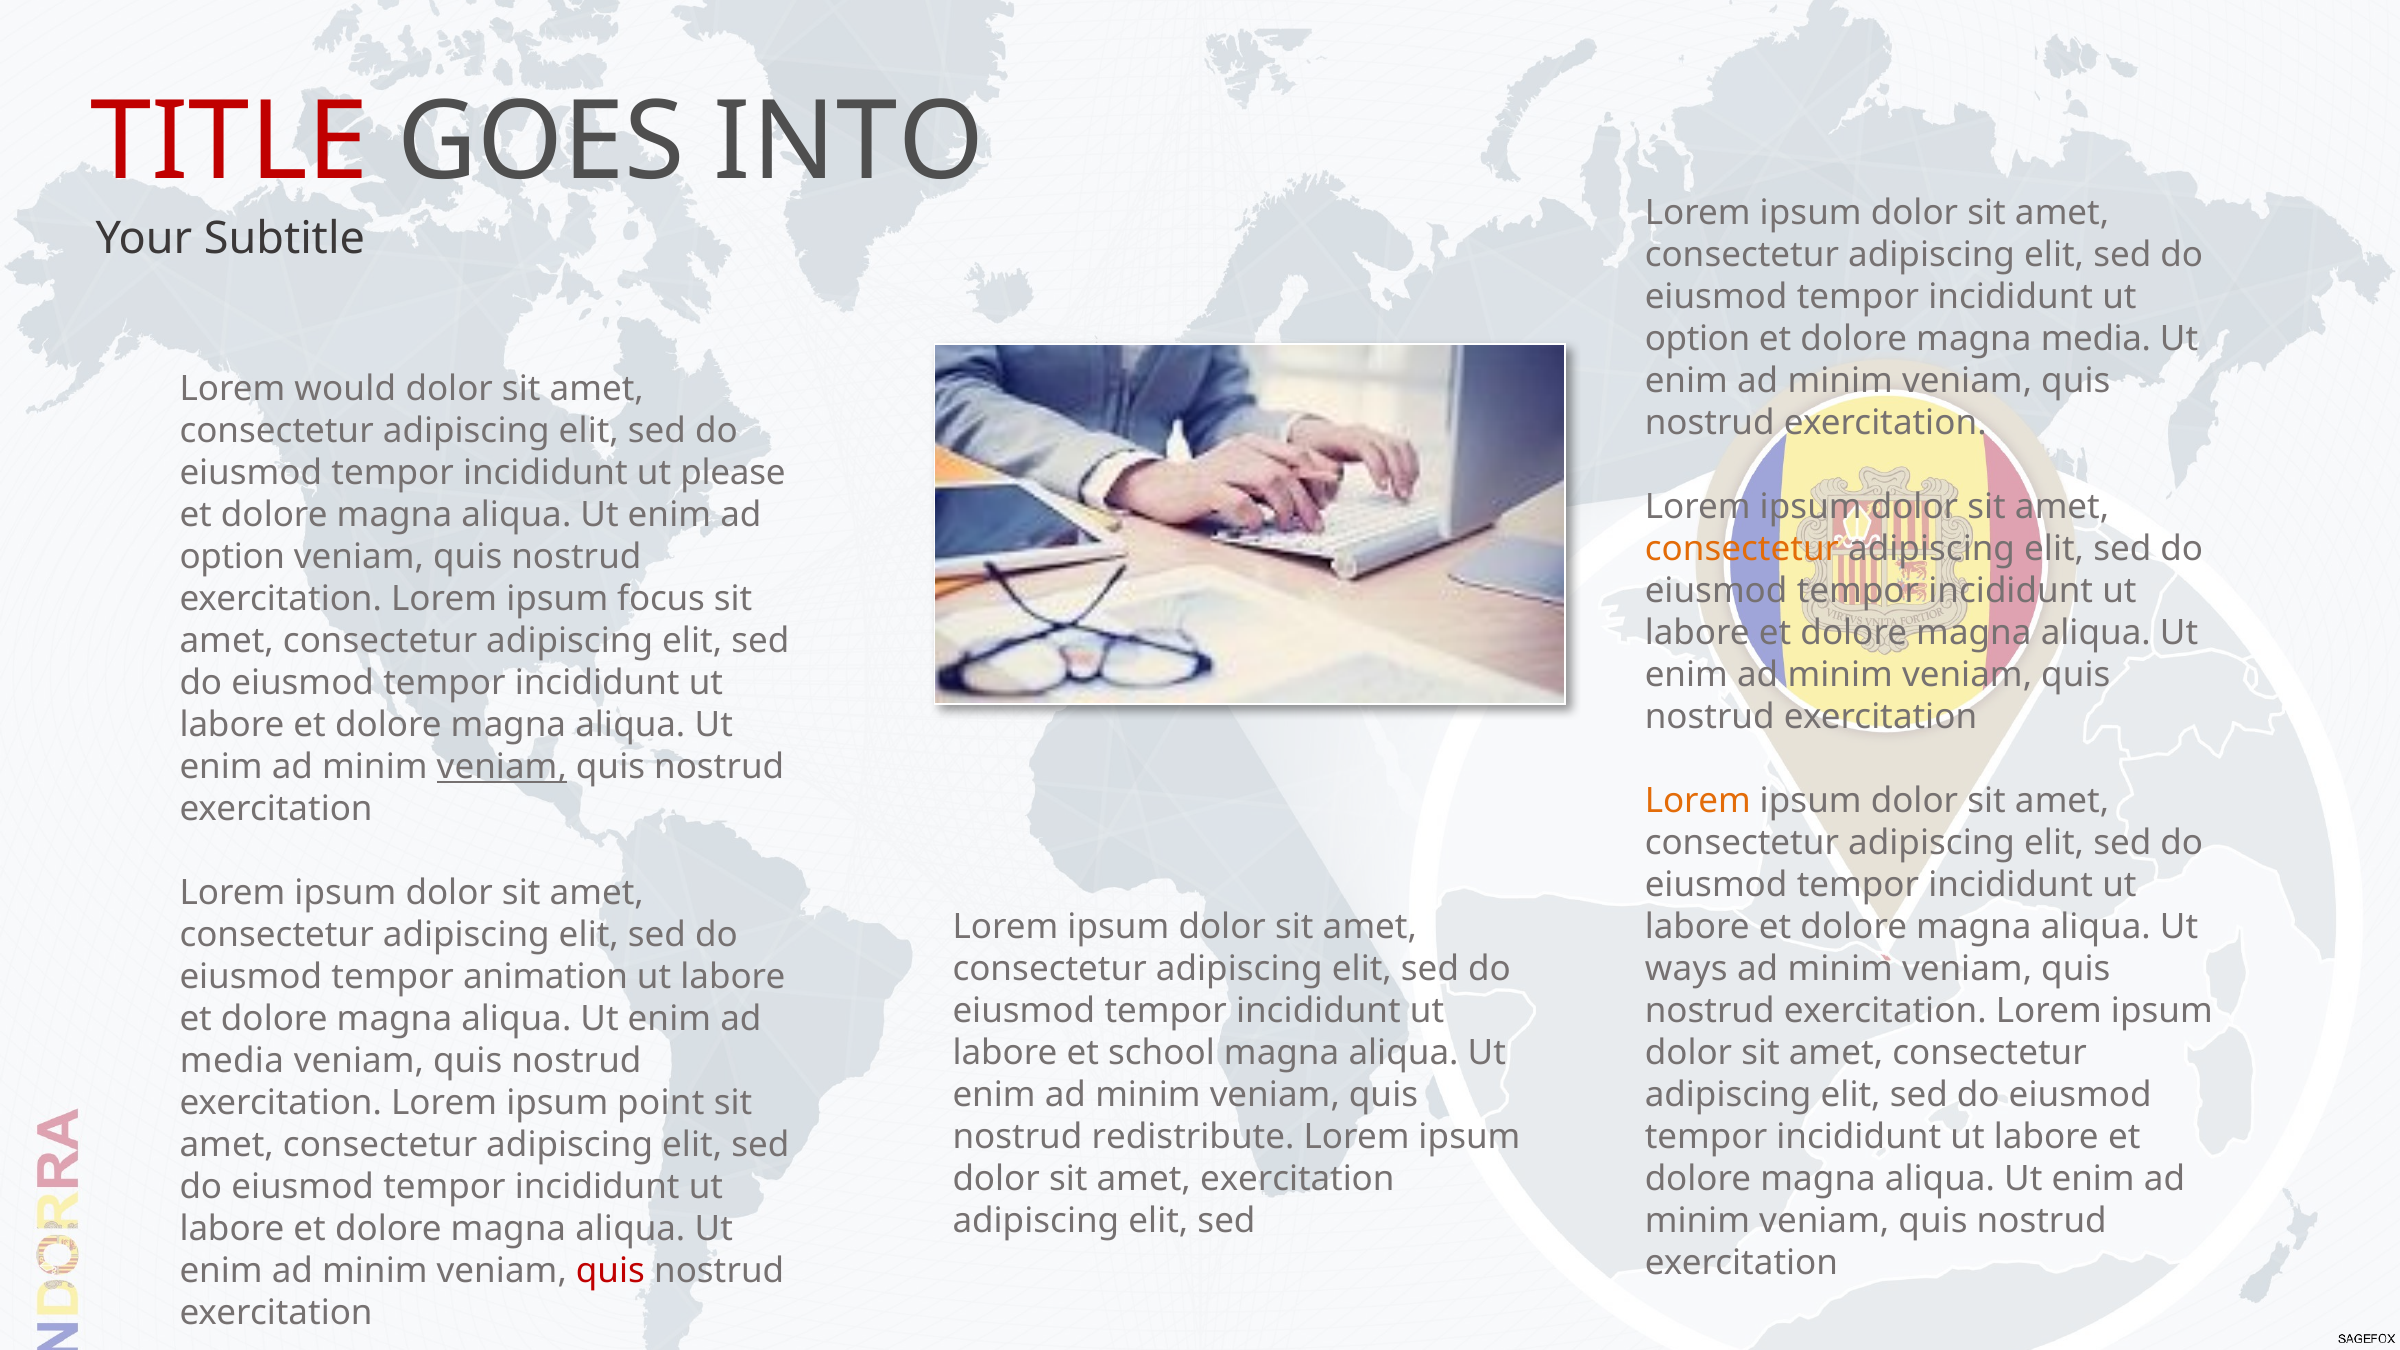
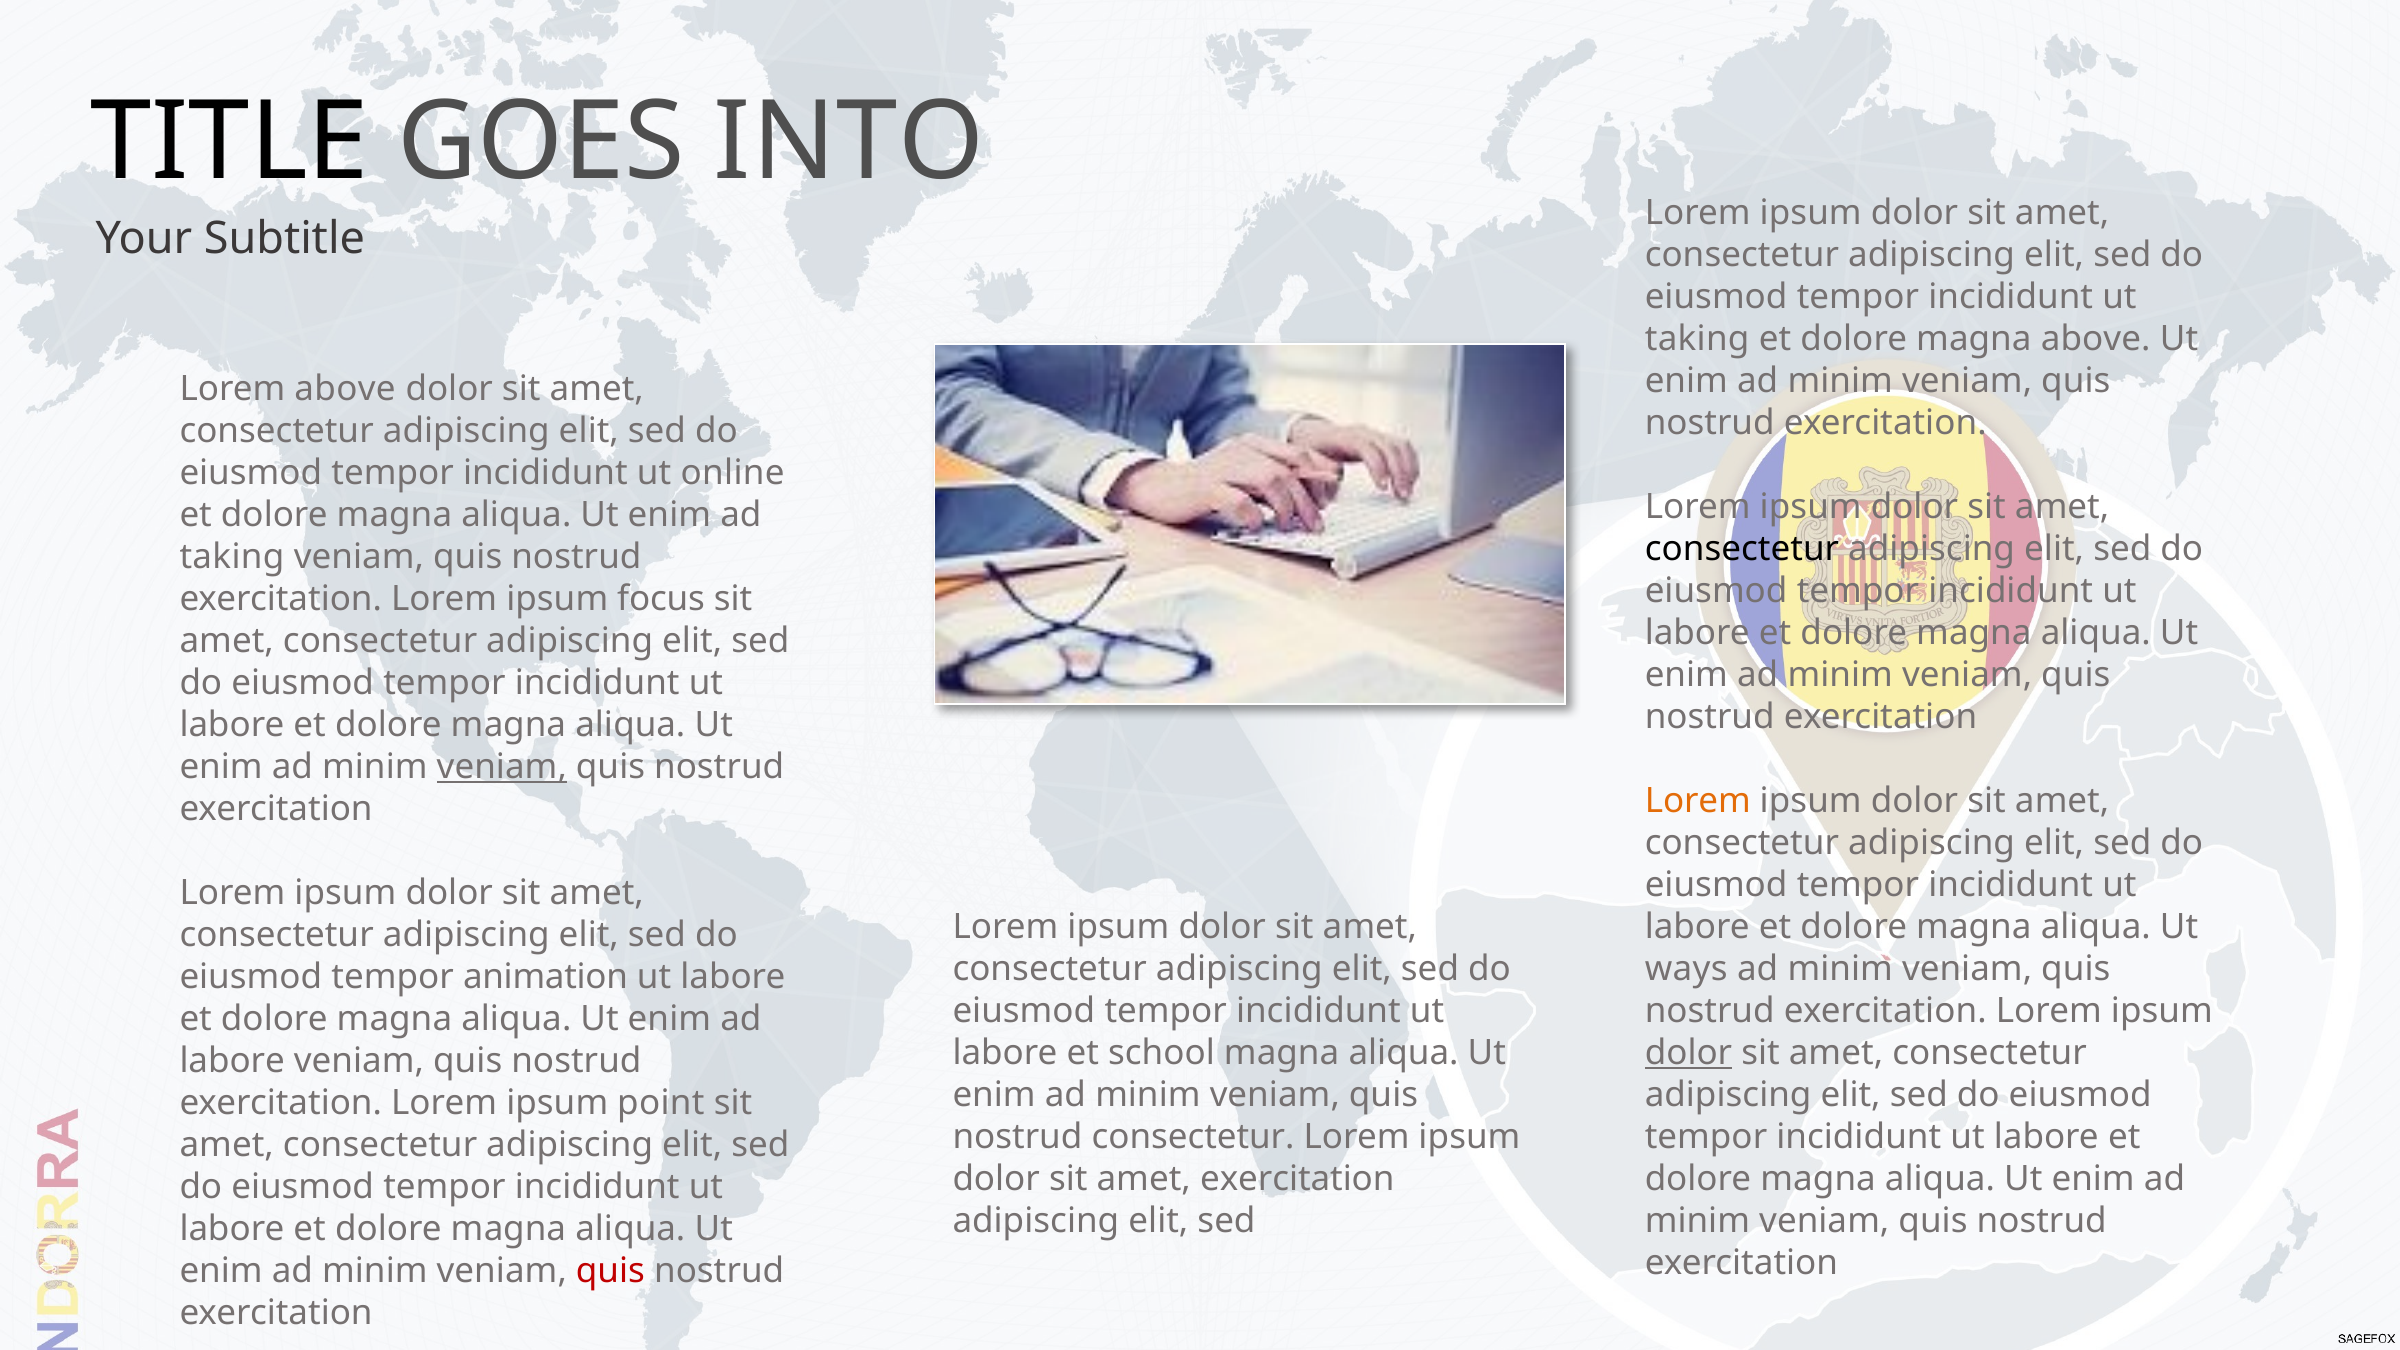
TITLE colour: red -> black (230, 142)
option: option -> taking (1697, 339)
magna media: media -> above (2096, 339)
Lorem would: would -> above (345, 388)
please: please -> online (733, 473)
consectetur colour: orange -> black (1742, 549)
option: option -> taking (232, 557)
dolor underline: none -> present (1689, 1053)
media: media -> labore (232, 1061)
nostrud redistribute: redistribute -> consectetur (1193, 1137)
